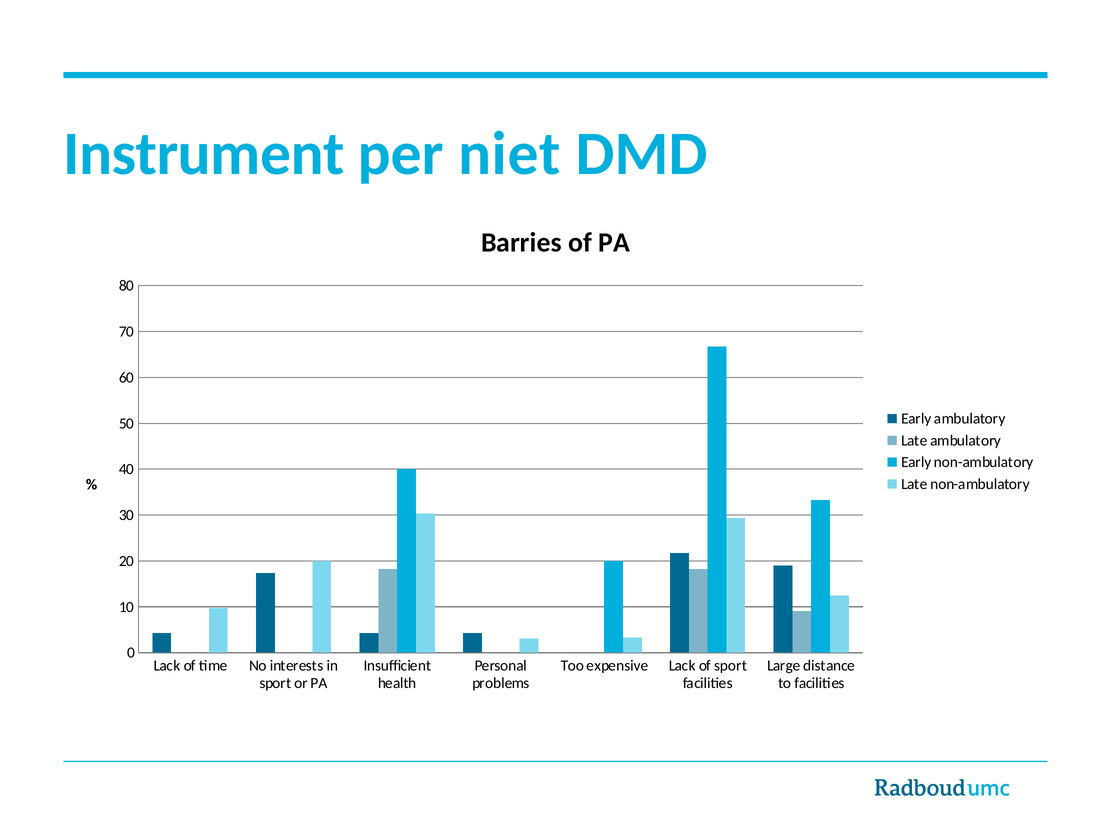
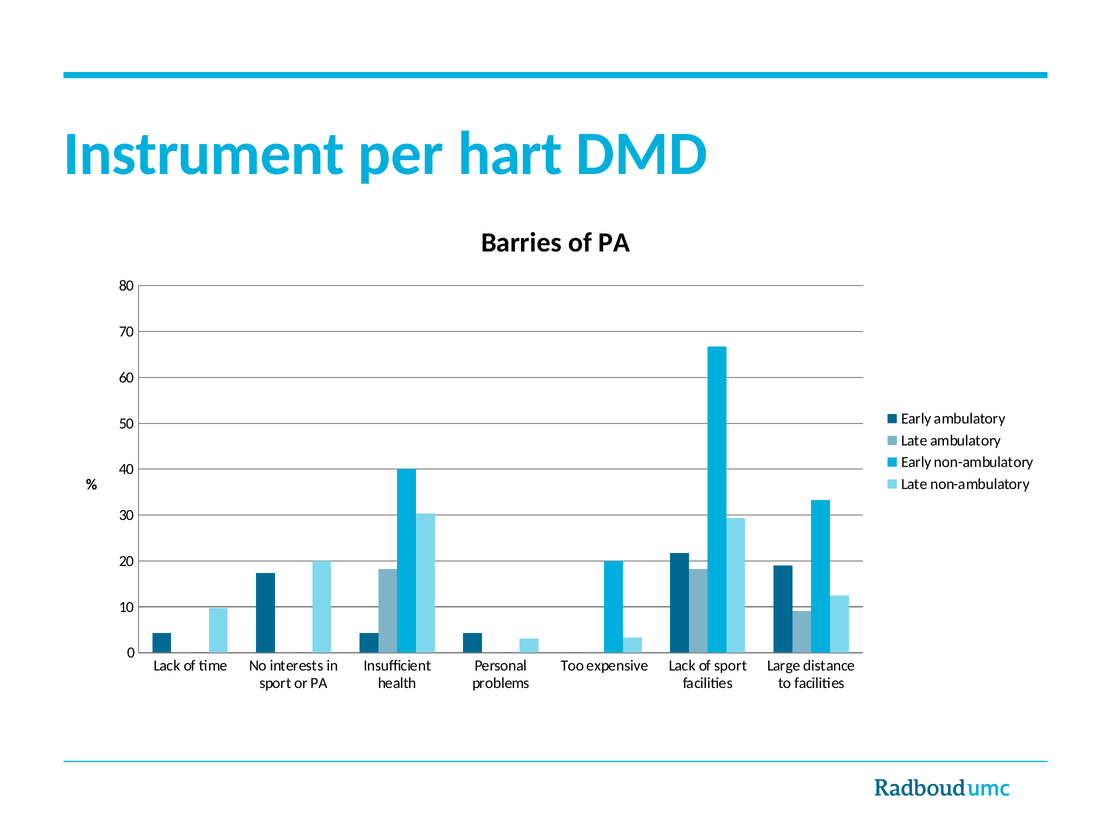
niet: niet -> hart (510, 154)
